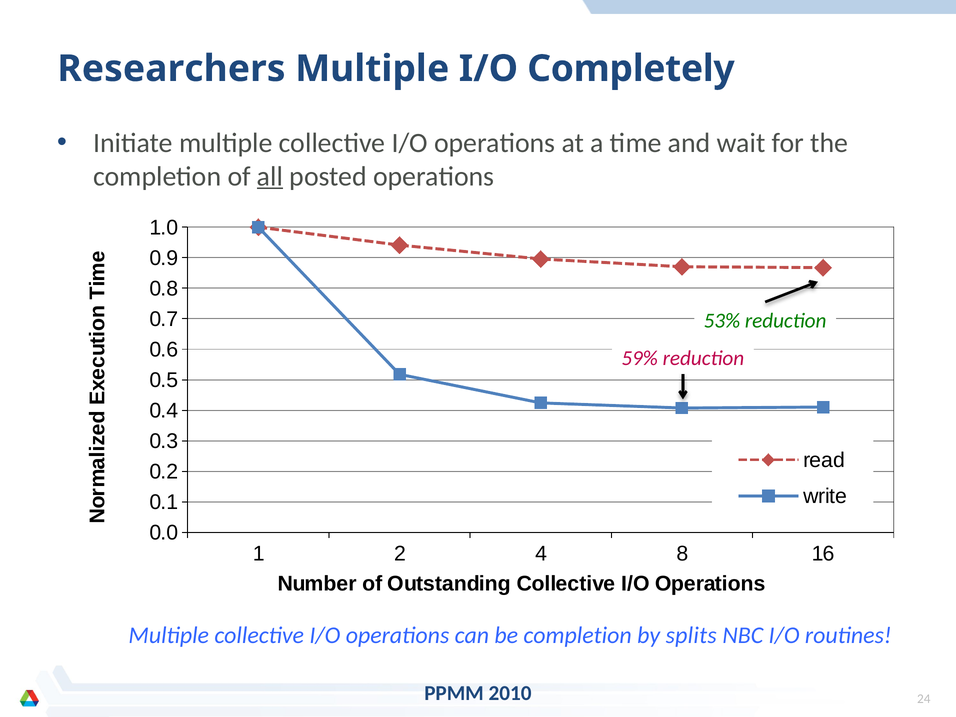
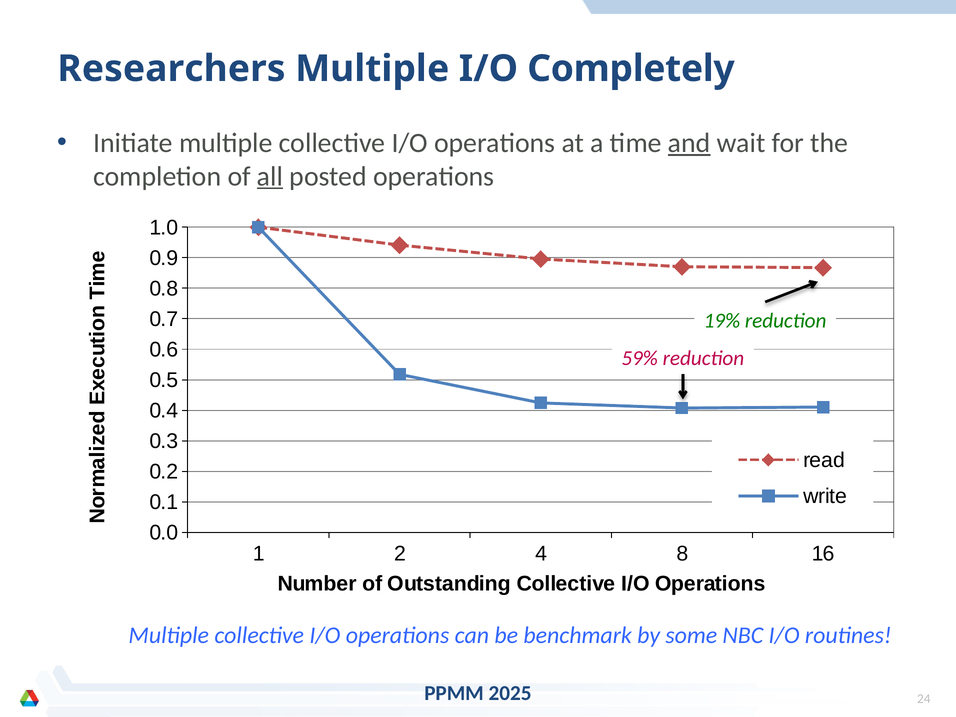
and underline: none -> present (689, 143)
53%: 53% -> 19% (722, 321)
be completion: completion -> benchmark (578, 635)
splits: splits -> some (691, 635)
2010: 2010 -> 2025 (510, 693)
